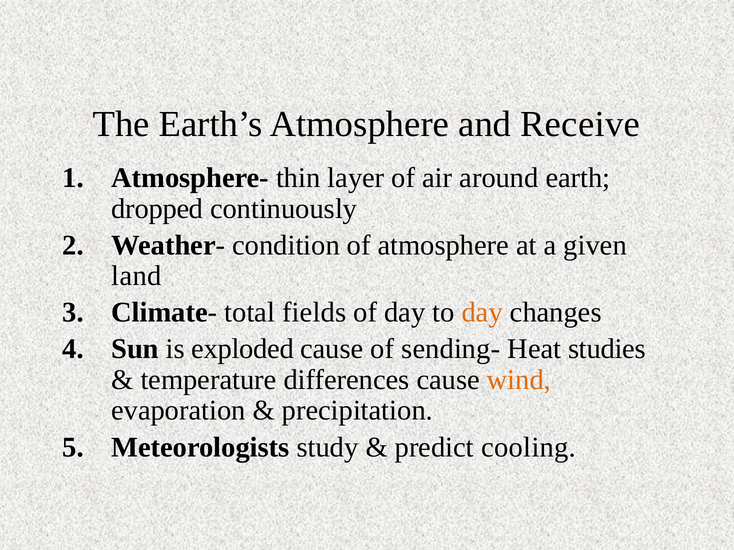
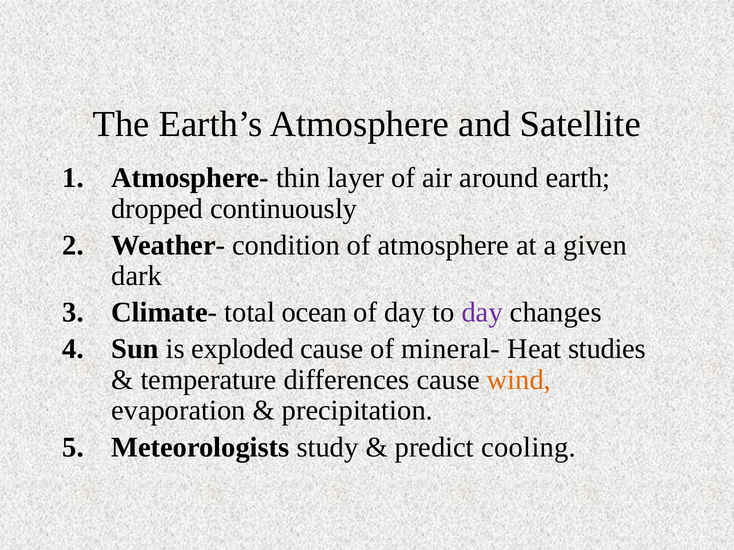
Receive: Receive -> Satellite (580, 124)
land: land -> dark (137, 276)
fields: fields -> ocean (314, 313)
day colour: orange -> purple (482, 313)
sending-: sending- -> mineral- (451, 349)
